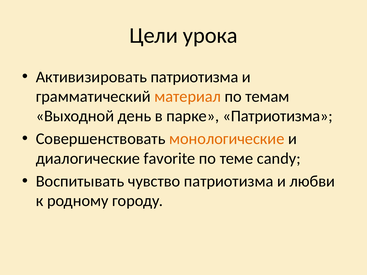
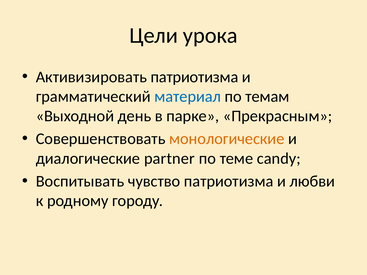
материал colour: orange -> blue (188, 97)
парке Патриотизма: Патриотизма -> Прекрасным (278, 116)
favorite: favorite -> partner (169, 159)
